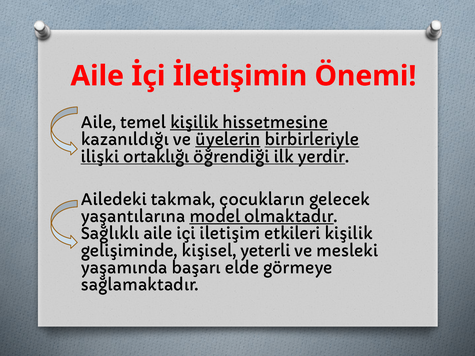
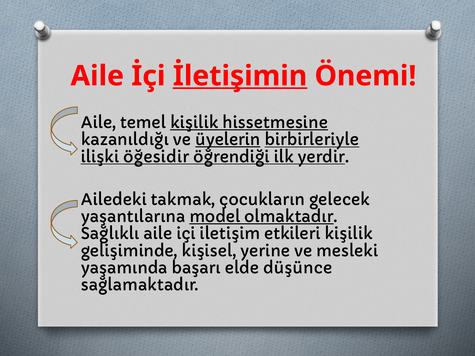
İletişimin underline: none -> present (240, 76)
ortaklığı: ortaklığı -> öğesidir (156, 157)
yeterli: yeterli -> yerine (265, 251)
görmeye: görmeye -> düşünce (298, 268)
